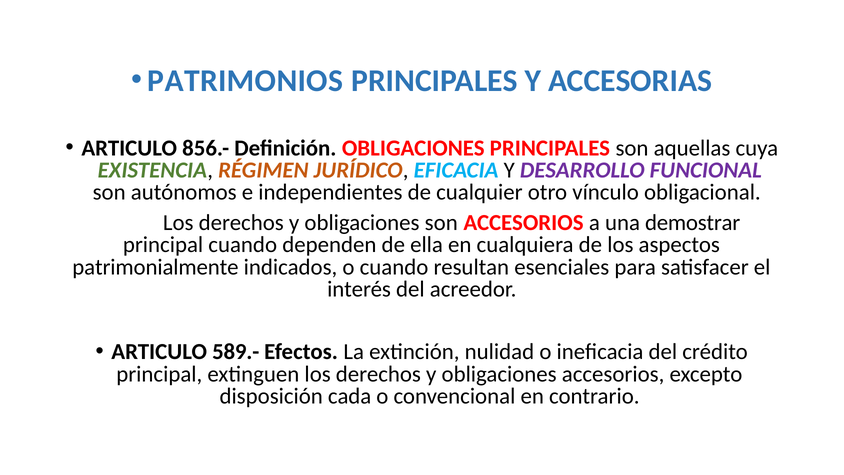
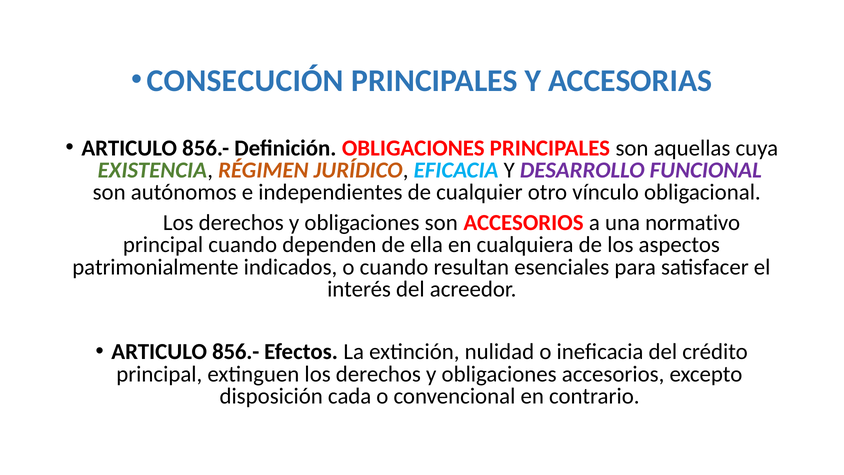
PATRIMONIOS: PATRIMONIOS -> CONSECUCIÓN (245, 81)
demostrar: demostrar -> normativo (693, 222)
589.-: 589.- -> 856.- (236, 352)
